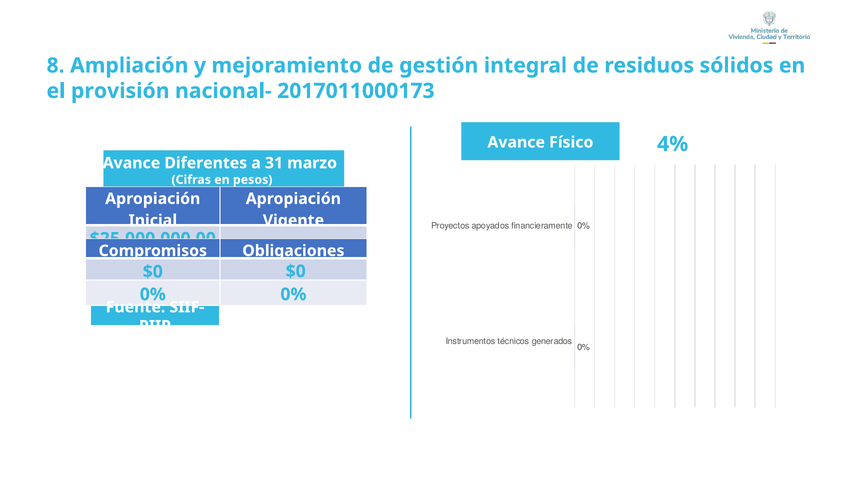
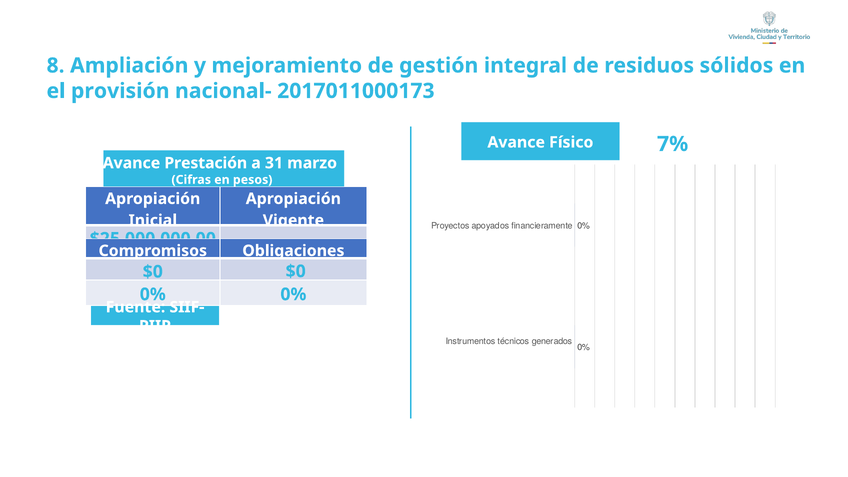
4%: 4% -> 7% (673, 144)
Diferentes: Diferentes -> Prestación (206, 163)
